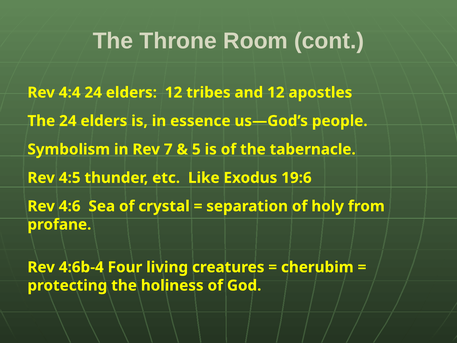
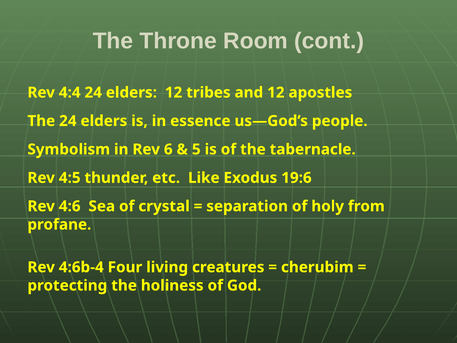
7: 7 -> 6 (168, 149)
